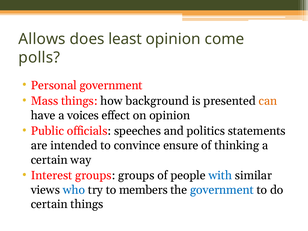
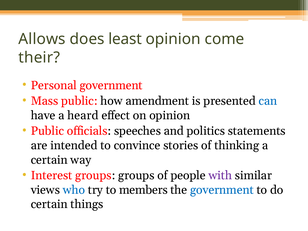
polls: polls -> their (39, 58)
Mass things: things -> public (79, 101)
background: background -> amendment (157, 101)
can colour: orange -> blue (268, 101)
voices: voices -> heard (83, 115)
ensure: ensure -> stories (181, 145)
with colour: blue -> purple (220, 175)
